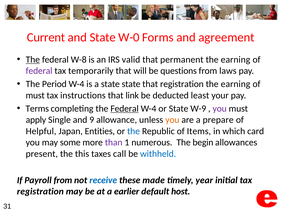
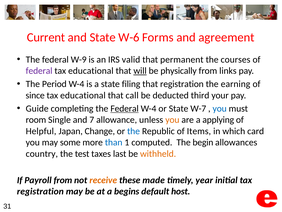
W-0: W-0 -> W-6 (129, 37)
The underline: present -> none (33, 59)
W-8: W-8 -> W-9 (79, 59)
earning: earning -> courses (236, 59)
temporarily: temporarily -> educational (91, 71)
will underline: none -> present (140, 71)
questions: questions -> physically (179, 71)
laws: laws -> links (228, 71)
state state: state -> filing (131, 84)
must: must -> since (35, 95)
instructions: instructions -> educational (83, 95)
link: link -> call (132, 95)
least: least -> third (200, 95)
Terms: Terms -> Guide (37, 108)
W-9: W-9 -> W-7 (198, 108)
you colour: purple -> blue (220, 108)
apply: apply -> room (36, 120)
9: 9 -> 7 (92, 120)
prepare: prepare -> applying (218, 120)
Entities: Entities -> Change (100, 131)
than colour: purple -> blue (114, 142)
numerous: numerous -> computed (152, 142)
present: present -> country (42, 153)
this: this -> test (82, 153)
call: call -> last (120, 153)
withheld colour: blue -> orange (158, 153)
receive colour: blue -> orange (103, 180)
earlier: earlier -> begins (127, 191)
